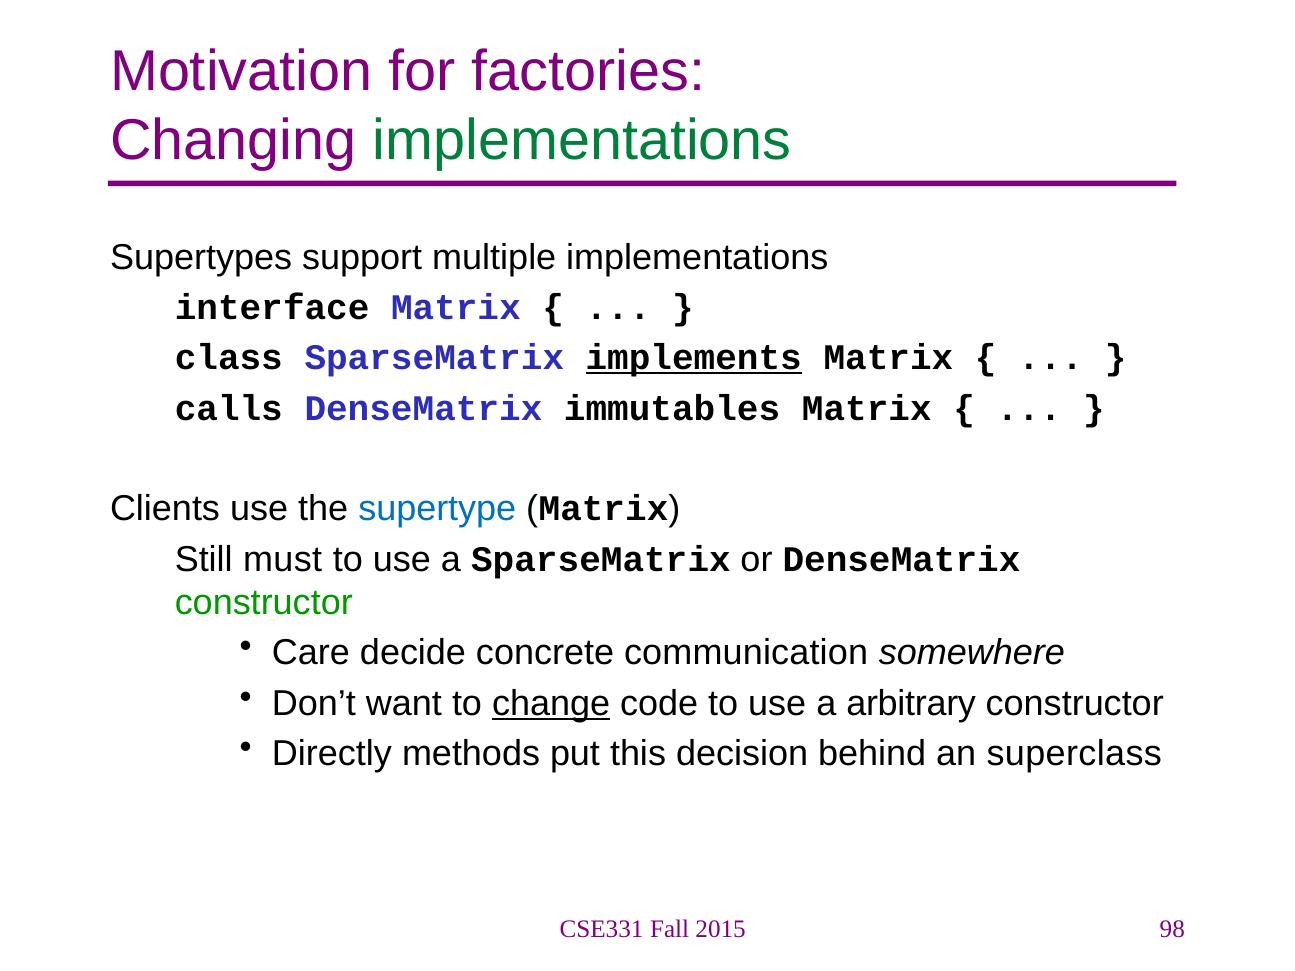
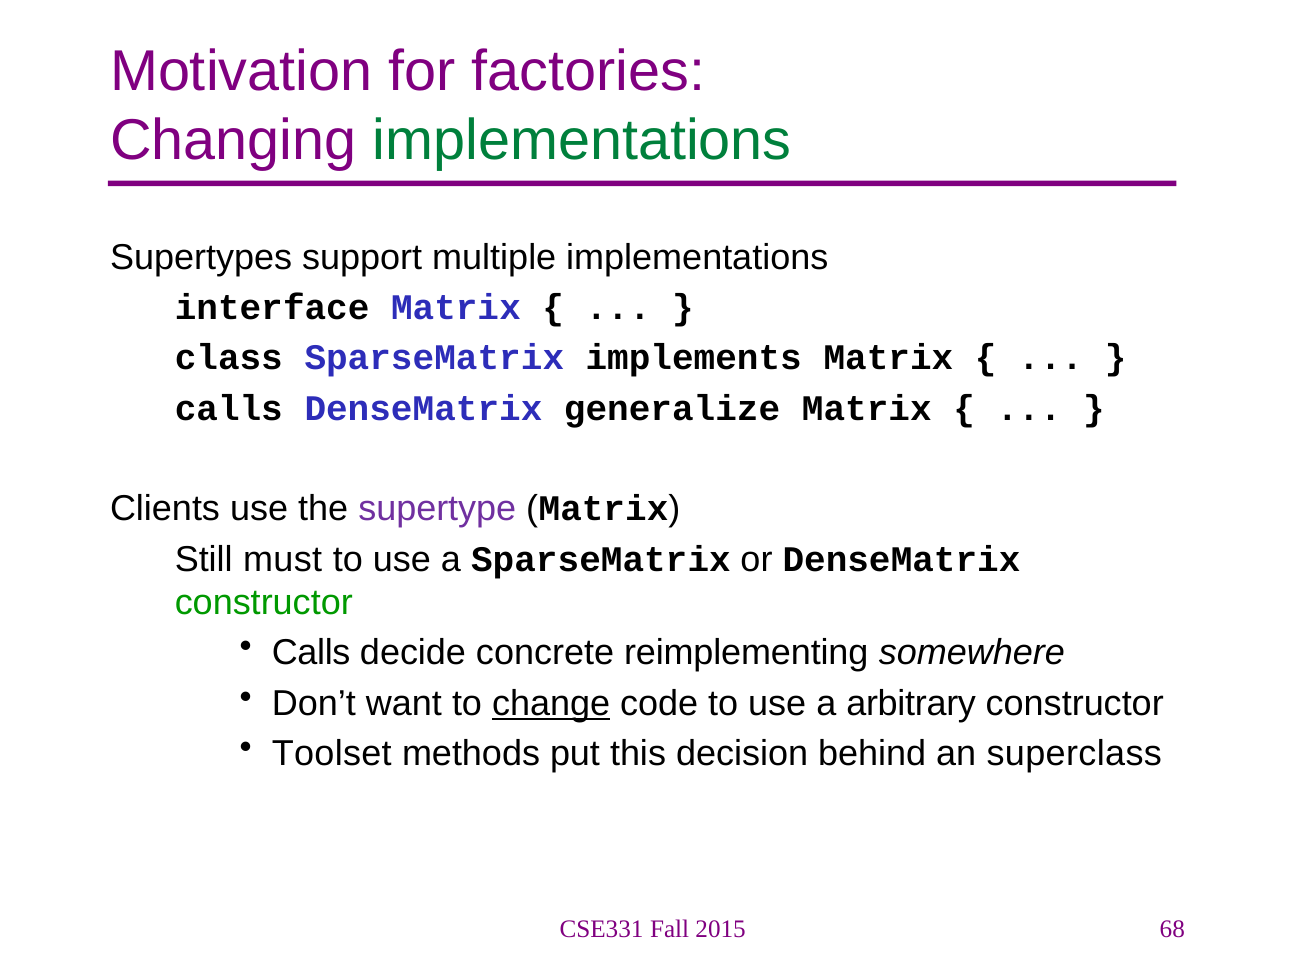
implements underline: present -> none (694, 358)
immutables: immutables -> generalize (672, 408)
supertype colour: blue -> purple (437, 509)
Care: Care -> Calls (311, 653)
communication: communication -> reimplementing (746, 653)
Directly: Directly -> Toolset (332, 754)
98: 98 -> 68 (1172, 930)
